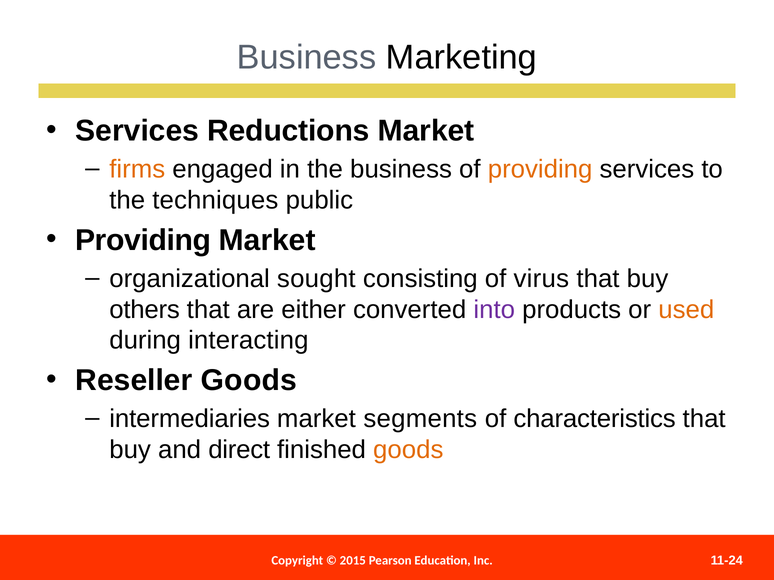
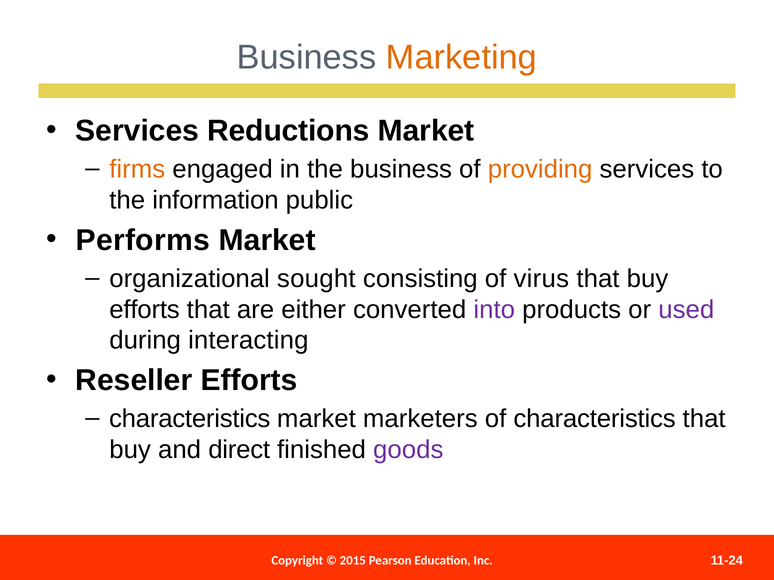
Marketing colour: black -> orange (461, 57)
techniques: techniques -> information (215, 201)
Providing: Providing -> Performs (143, 240)
others: others -> efforts (145, 310)
used colour: orange -> purple (686, 310)
Reseller Goods: Goods -> Efforts (249, 381)
intermediaries: intermediaries -> characteristics (190, 419)
segments: segments -> marketers (420, 419)
goods colour: orange -> purple (408, 450)
